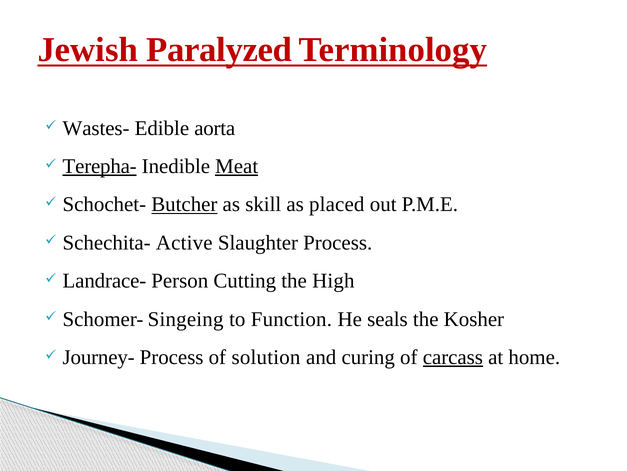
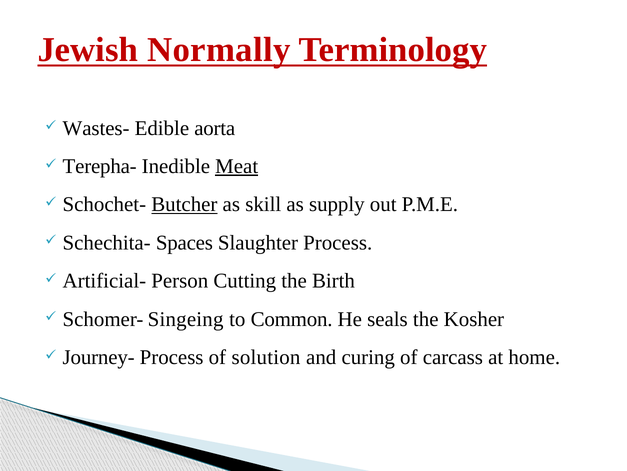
Paralyzed: Paralyzed -> Normally (219, 50)
Terepha- underline: present -> none (100, 166)
placed: placed -> supply (337, 204)
Active: Active -> Spaces (184, 242)
Landrace-: Landrace- -> Artificial- (104, 280)
High: High -> Birth (333, 280)
Function: Function -> Common (292, 319)
carcass underline: present -> none (453, 357)
